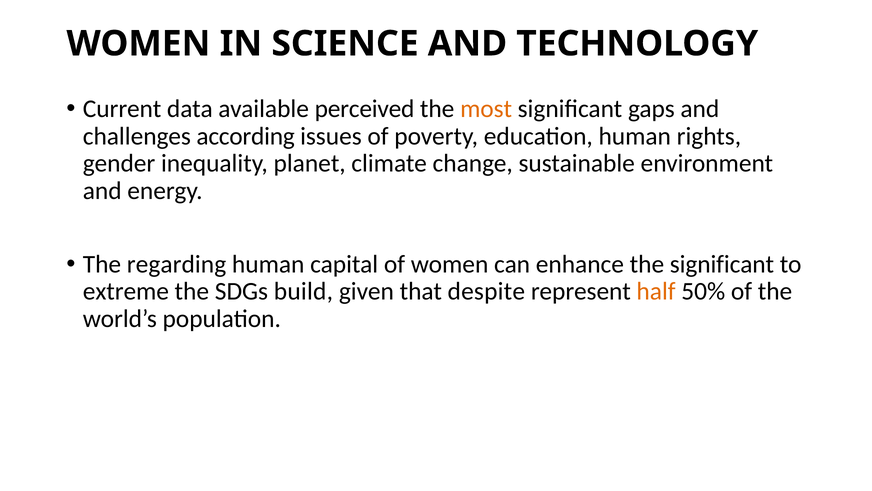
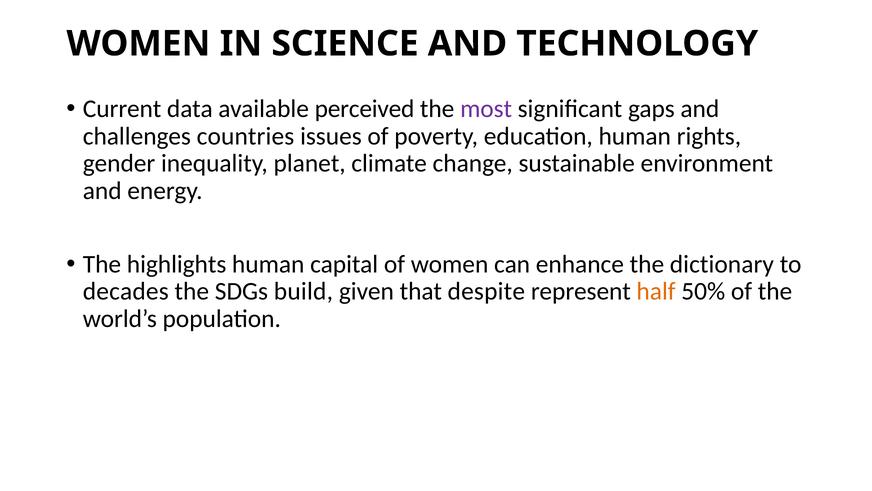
most colour: orange -> purple (486, 109)
according: according -> countries (245, 136)
regarding: regarding -> highlights (177, 264)
the significant: significant -> dictionary (722, 264)
extreme: extreme -> decades (126, 291)
